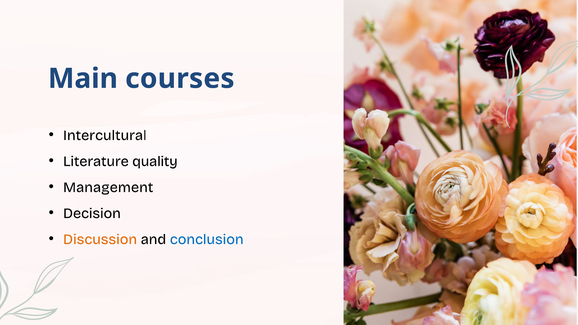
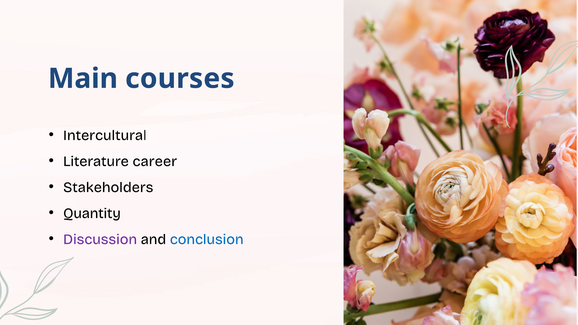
quality: quality -> career (155, 161)
Management: Management -> Stakeholders (108, 187)
Decision: Decision -> Quantity (92, 213)
Discussion colour: orange -> purple (100, 239)
